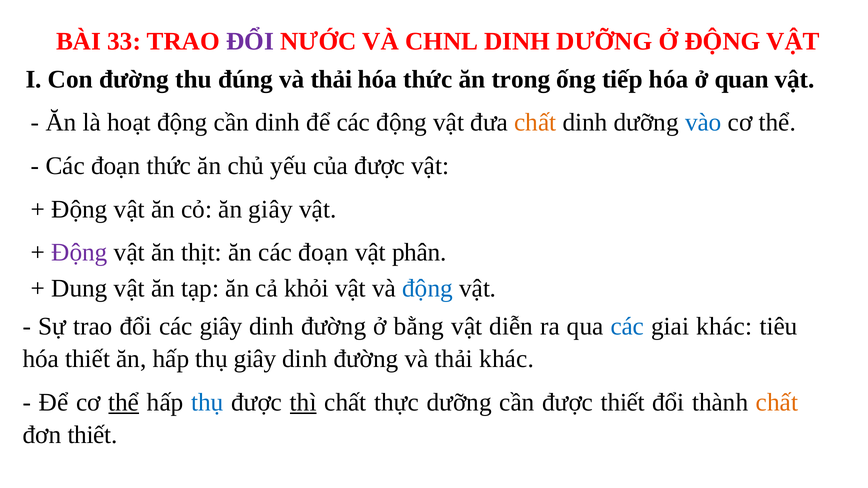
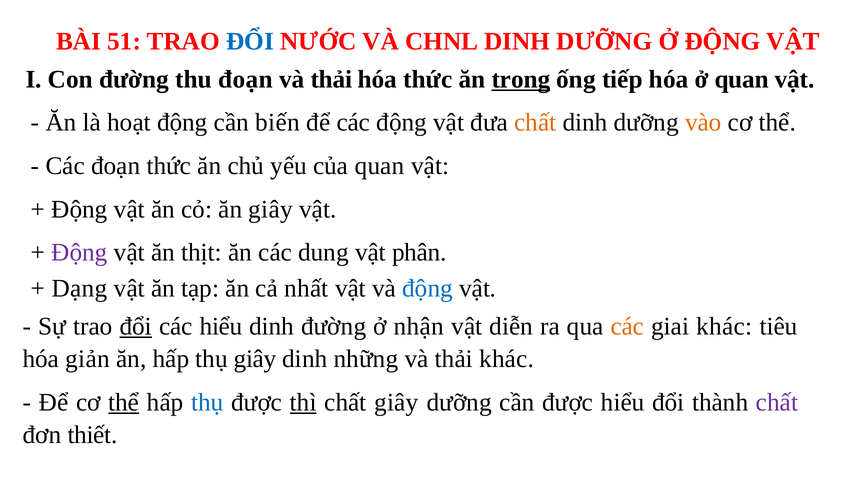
33: 33 -> 51 (124, 42)
ĐỔI colour: purple -> blue (250, 42)
thu đúng: đúng -> đoạn (245, 79)
trong underline: none -> present (521, 79)
cần dinh: dinh -> biến (278, 123)
vào colour: blue -> orange (703, 123)
của được: được -> quan (380, 166)
ăn các đoạn: đoạn -> dung (323, 253)
Dung: Dung -> Dạng (79, 289)
khỏi: khỏi -> nhất (306, 289)
đổi underline: none -> present (136, 326)
các giây: giây -> hiểu (221, 326)
bằng: bằng -> nhận (419, 326)
các colour: blue -> orange (627, 326)
hóa thiết: thiết -> giản (88, 359)
đường: đường -> những (366, 359)
chất thực: thực -> giây (396, 402)
được thiết: thiết -> hiểu (623, 402)
chất colour: orange -> purple (777, 402)
